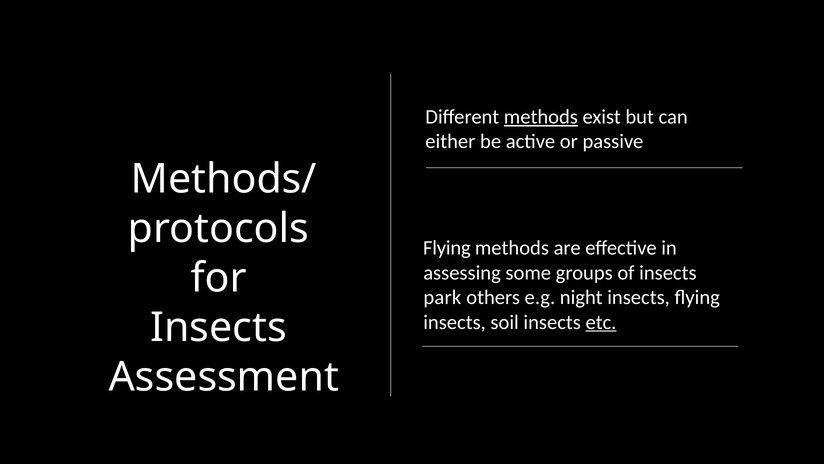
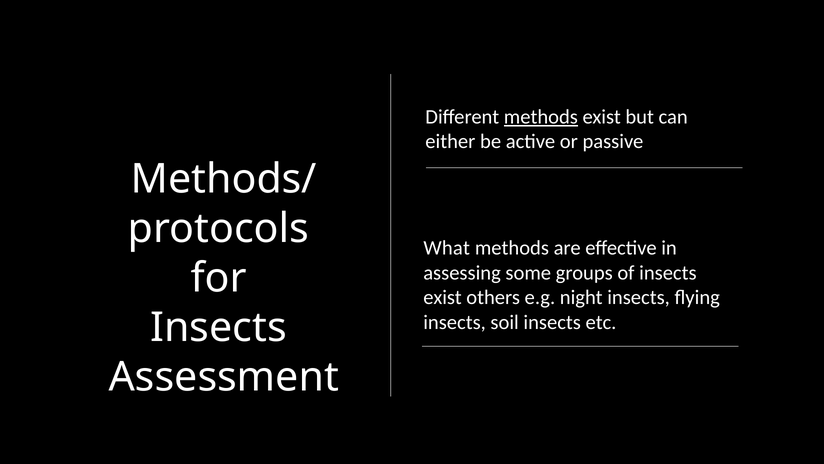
Flying: Flying -> What (447, 248)
park: park -> exist (443, 297)
etc underline: present -> none (601, 322)
